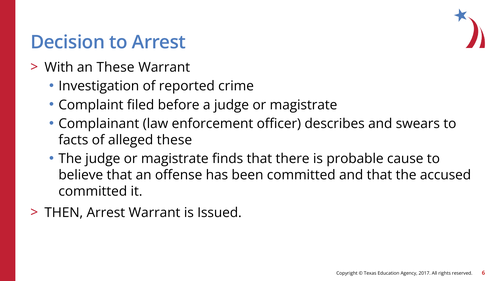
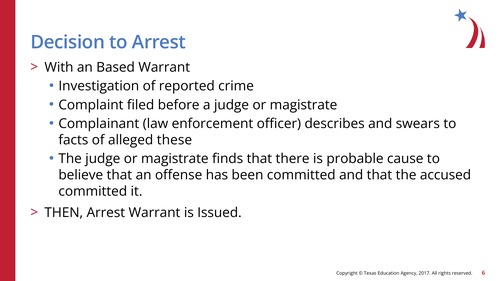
an These: These -> Based (116, 67)
